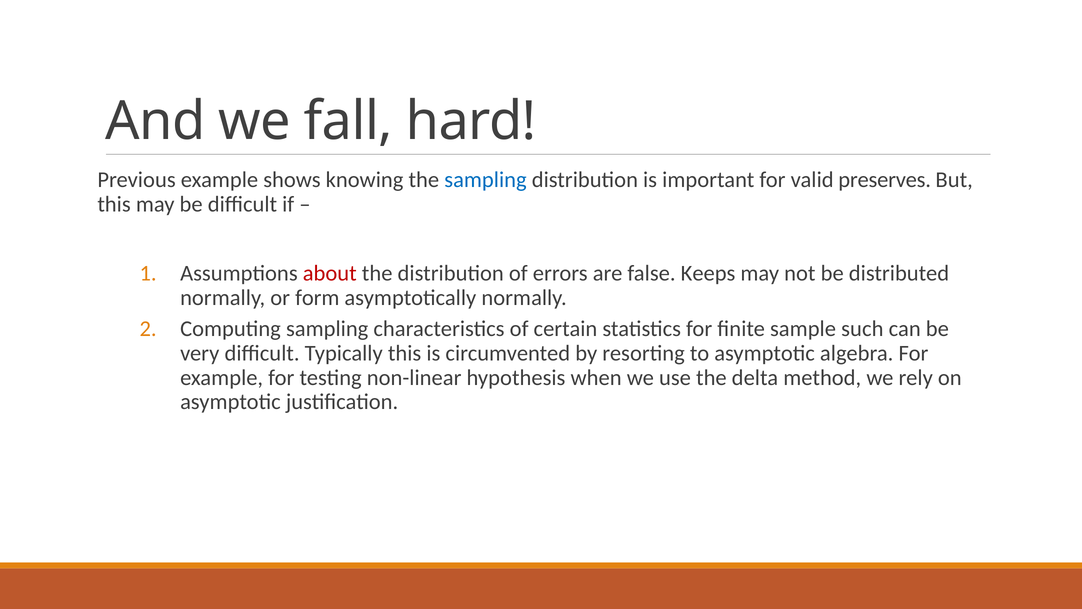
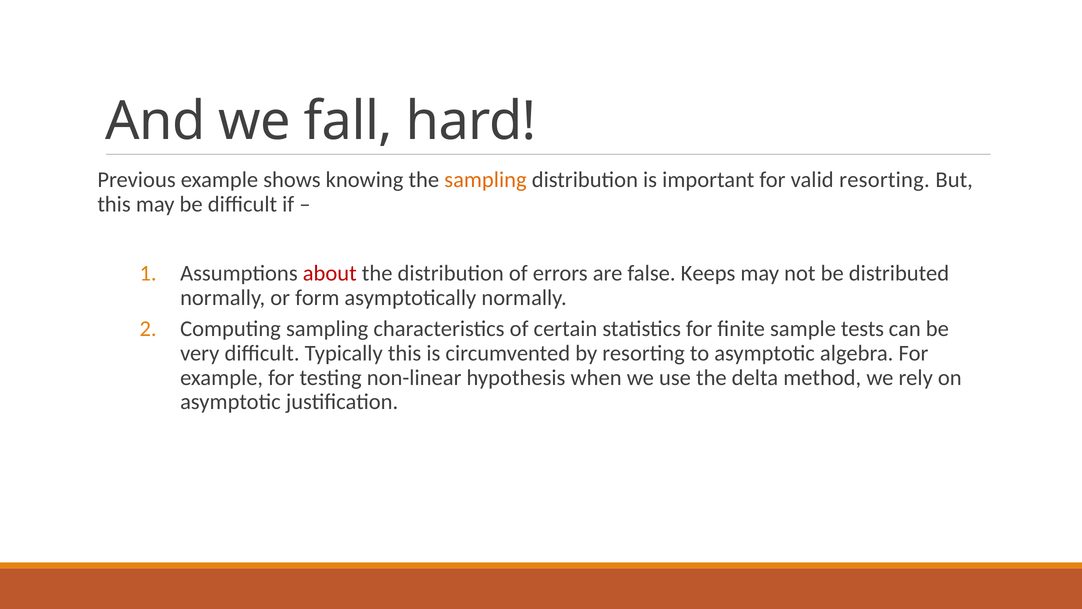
sampling colour: blue -> orange (485, 180)
valid preserves: preserves -> resorting (884, 180)
such: such -> tests (863, 329)
